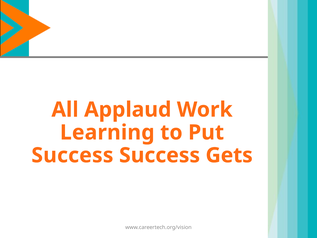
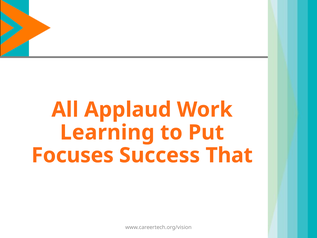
Success: Success -> Focuses (73, 155)
Gets: Gets -> That (229, 155)
